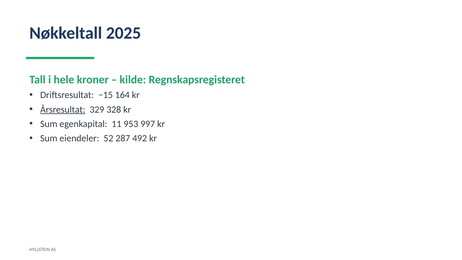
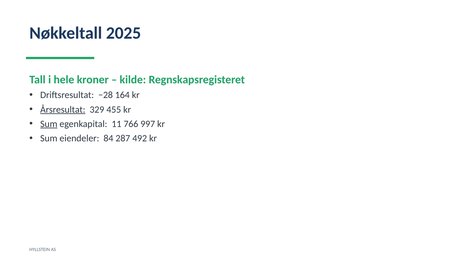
−15: −15 -> −28 (106, 95)
328: 328 -> 455 (114, 109)
Sum underline: none -> present (49, 124)
953: 953 -> 766 (131, 124)
52: 52 -> 84 (108, 138)
